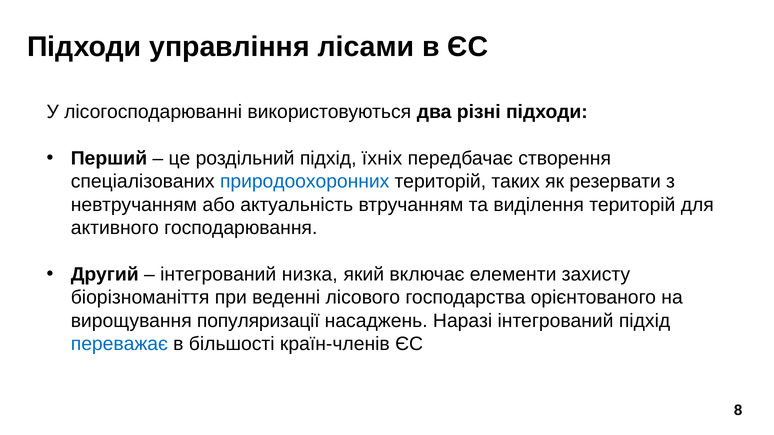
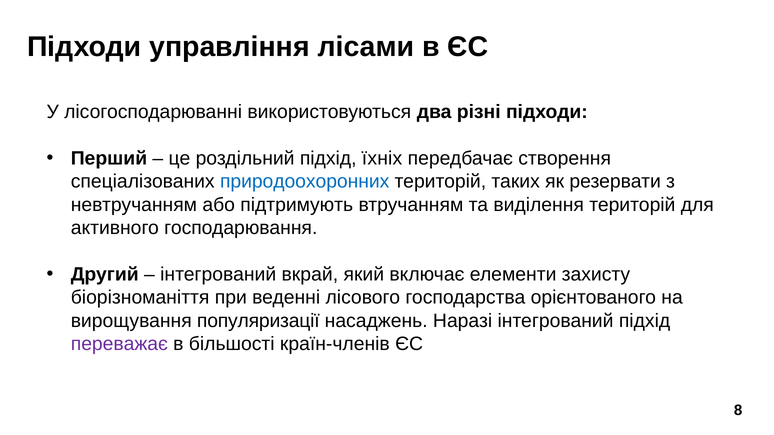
актуальність: актуальність -> підтримують (297, 205)
низка: низка -> вкрай (310, 275)
переважає colour: blue -> purple (119, 344)
